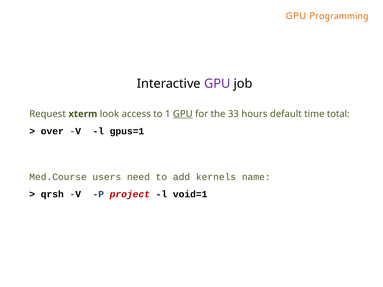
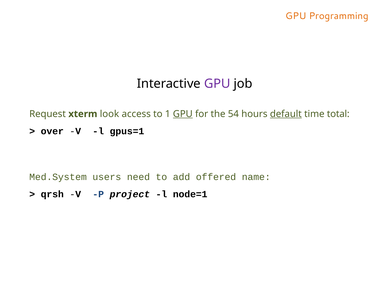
33: 33 -> 54 (233, 114)
default underline: none -> present (286, 114)
Med.Course: Med.Course -> Med.System (58, 177)
kernels: kernels -> offered (216, 177)
project colour: red -> black (130, 194)
void=1: void=1 -> node=1 (190, 194)
